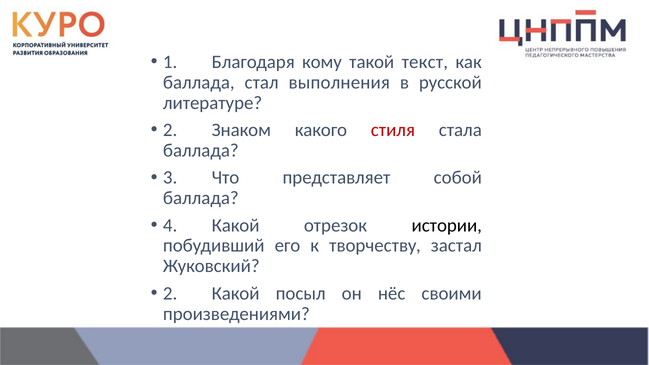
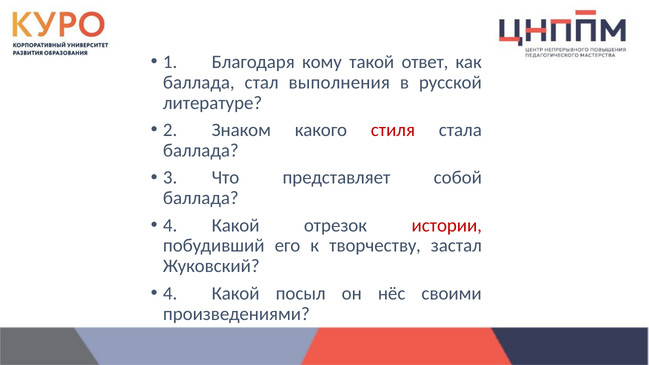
текст: текст -> ответ (425, 62)
истории colour: black -> red (447, 225)
2: 2 -> 4 (170, 293)
